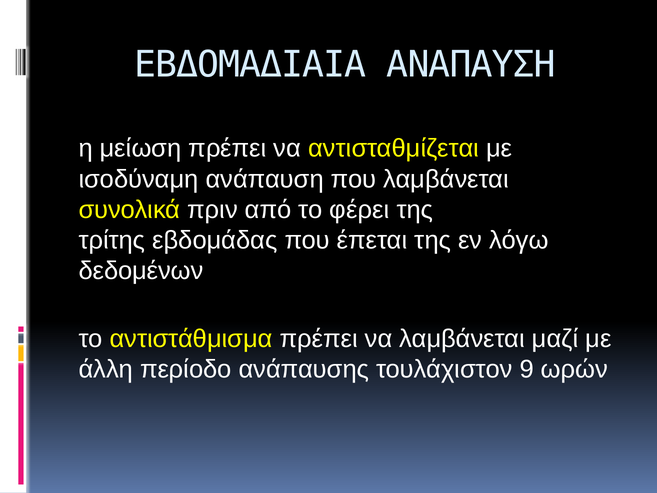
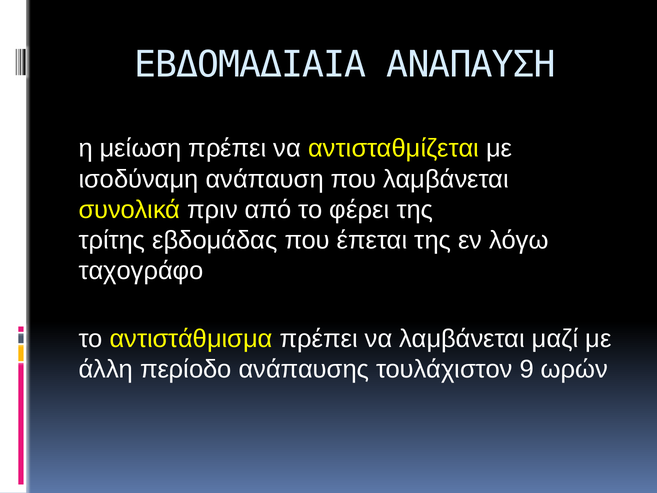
δεδομένων: δεδομένων -> ταχογράφο (141, 271)
